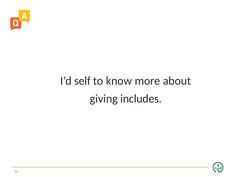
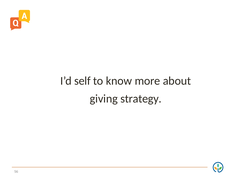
includes: includes -> strategy (141, 99)
